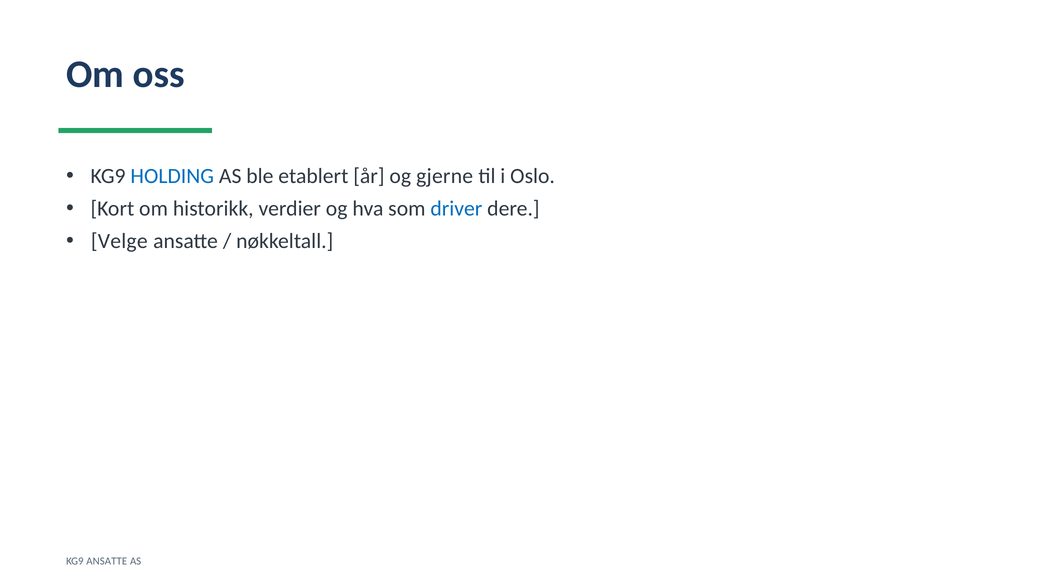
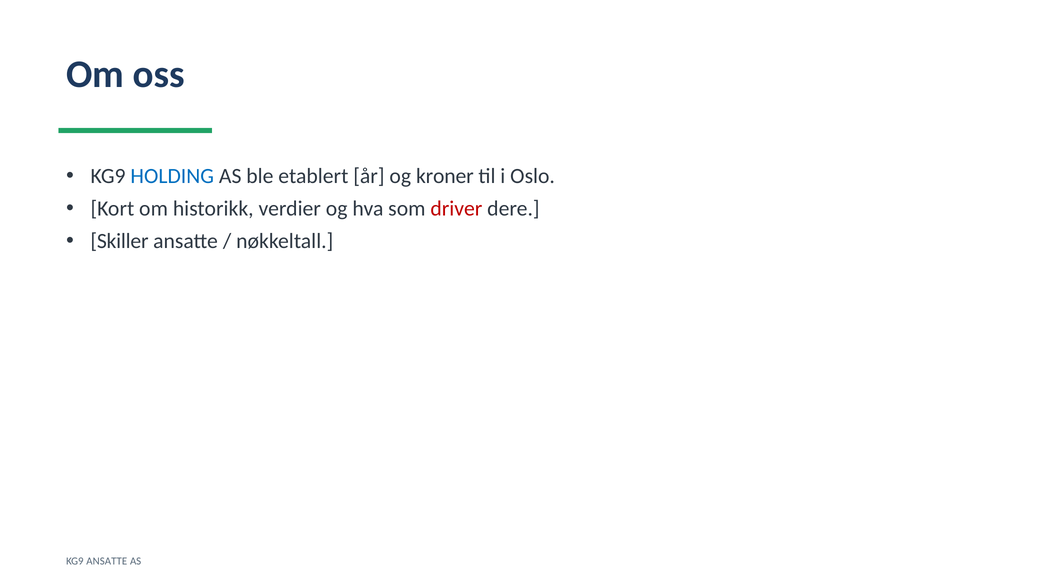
gjerne: gjerne -> kroner (445, 176)
driver colour: blue -> red (456, 209)
Velge: Velge -> Skiller (120, 241)
